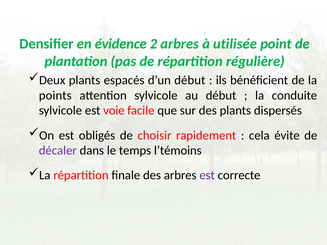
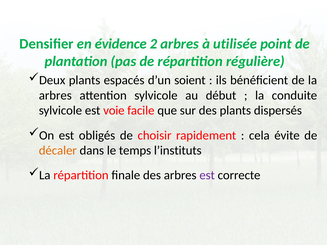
d’un début: début -> soient (190, 80)
points: points -> arbres (55, 95)
décaler colour: purple -> orange (58, 151)
l’témoins: l’témoins -> l’instituts (178, 151)
